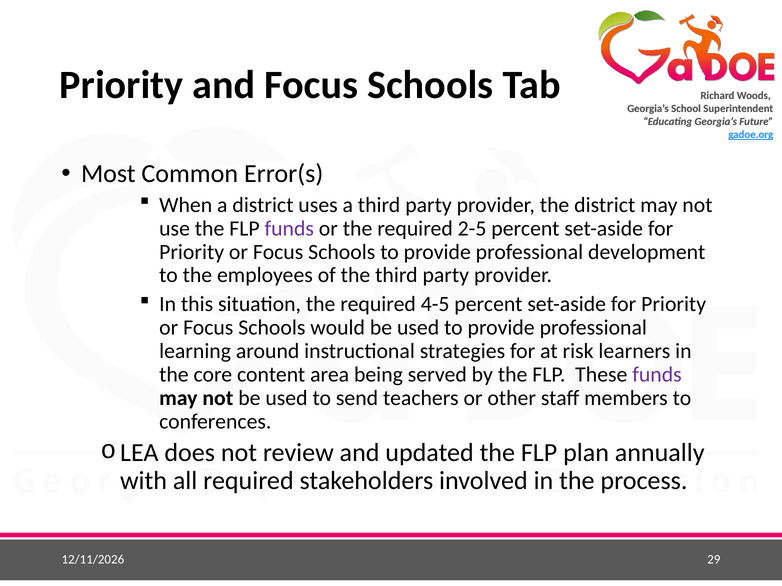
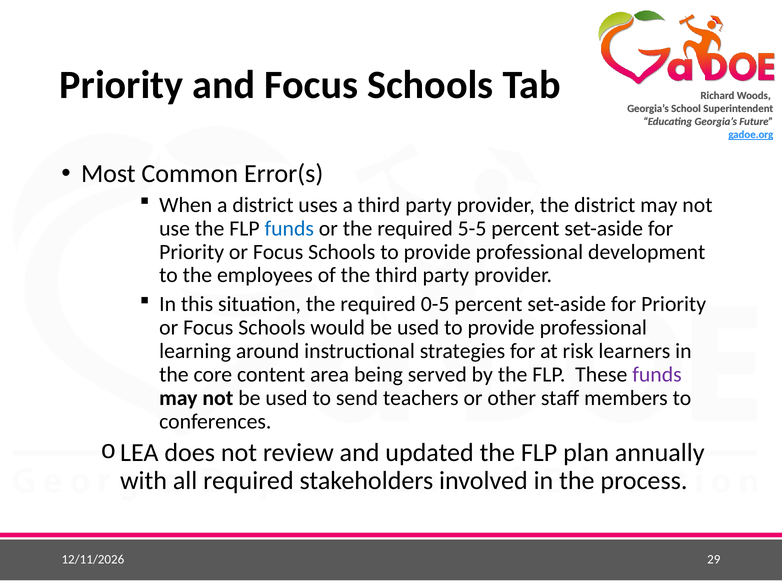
funds colour: purple -> blue (289, 229)
2-5: 2-5 -> 5-5 (472, 229)
4-5: 4-5 -> 0-5 (435, 304)
